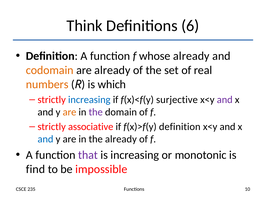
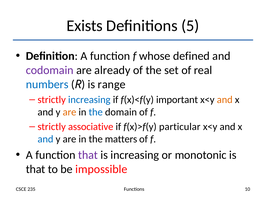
Think: Think -> Exists (85, 26)
6: 6 -> 5 (190, 26)
whose already: already -> defined (191, 56)
codomain colour: orange -> purple (50, 70)
numbers colour: orange -> blue (47, 84)
which: which -> range (112, 84)
surjective: surjective -> important (177, 99)
and colour: purple -> orange (225, 99)
the colour: purple -> blue (96, 112)
f(x)>f(y definition: definition -> particular (180, 126)
the already: already -> matters (121, 139)
find: find -> that (36, 169)
